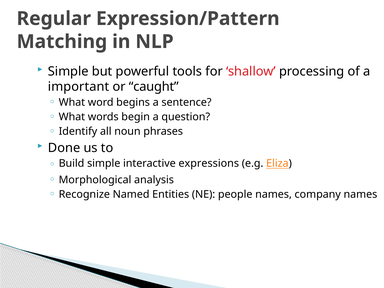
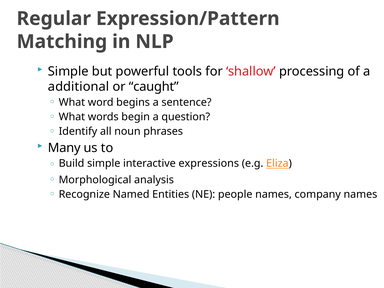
important: important -> additional (79, 87)
Done: Done -> Many (64, 148)
